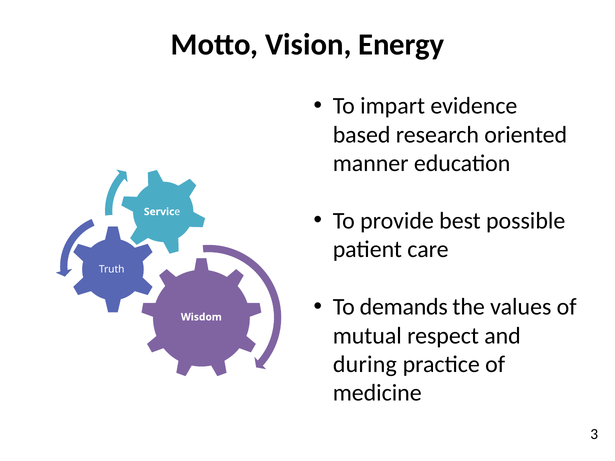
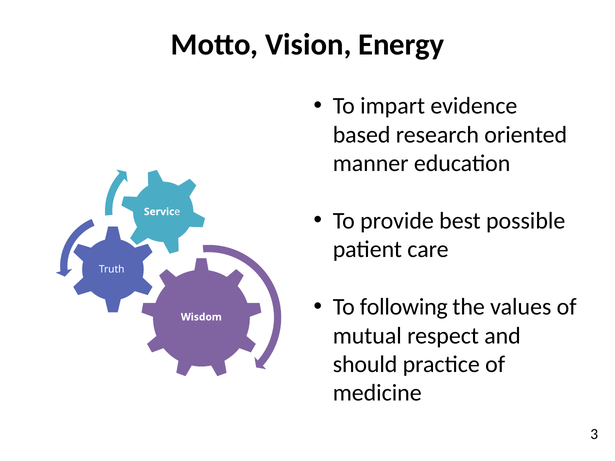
demands: demands -> following (404, 307)
during: during -> should (365, 365)
